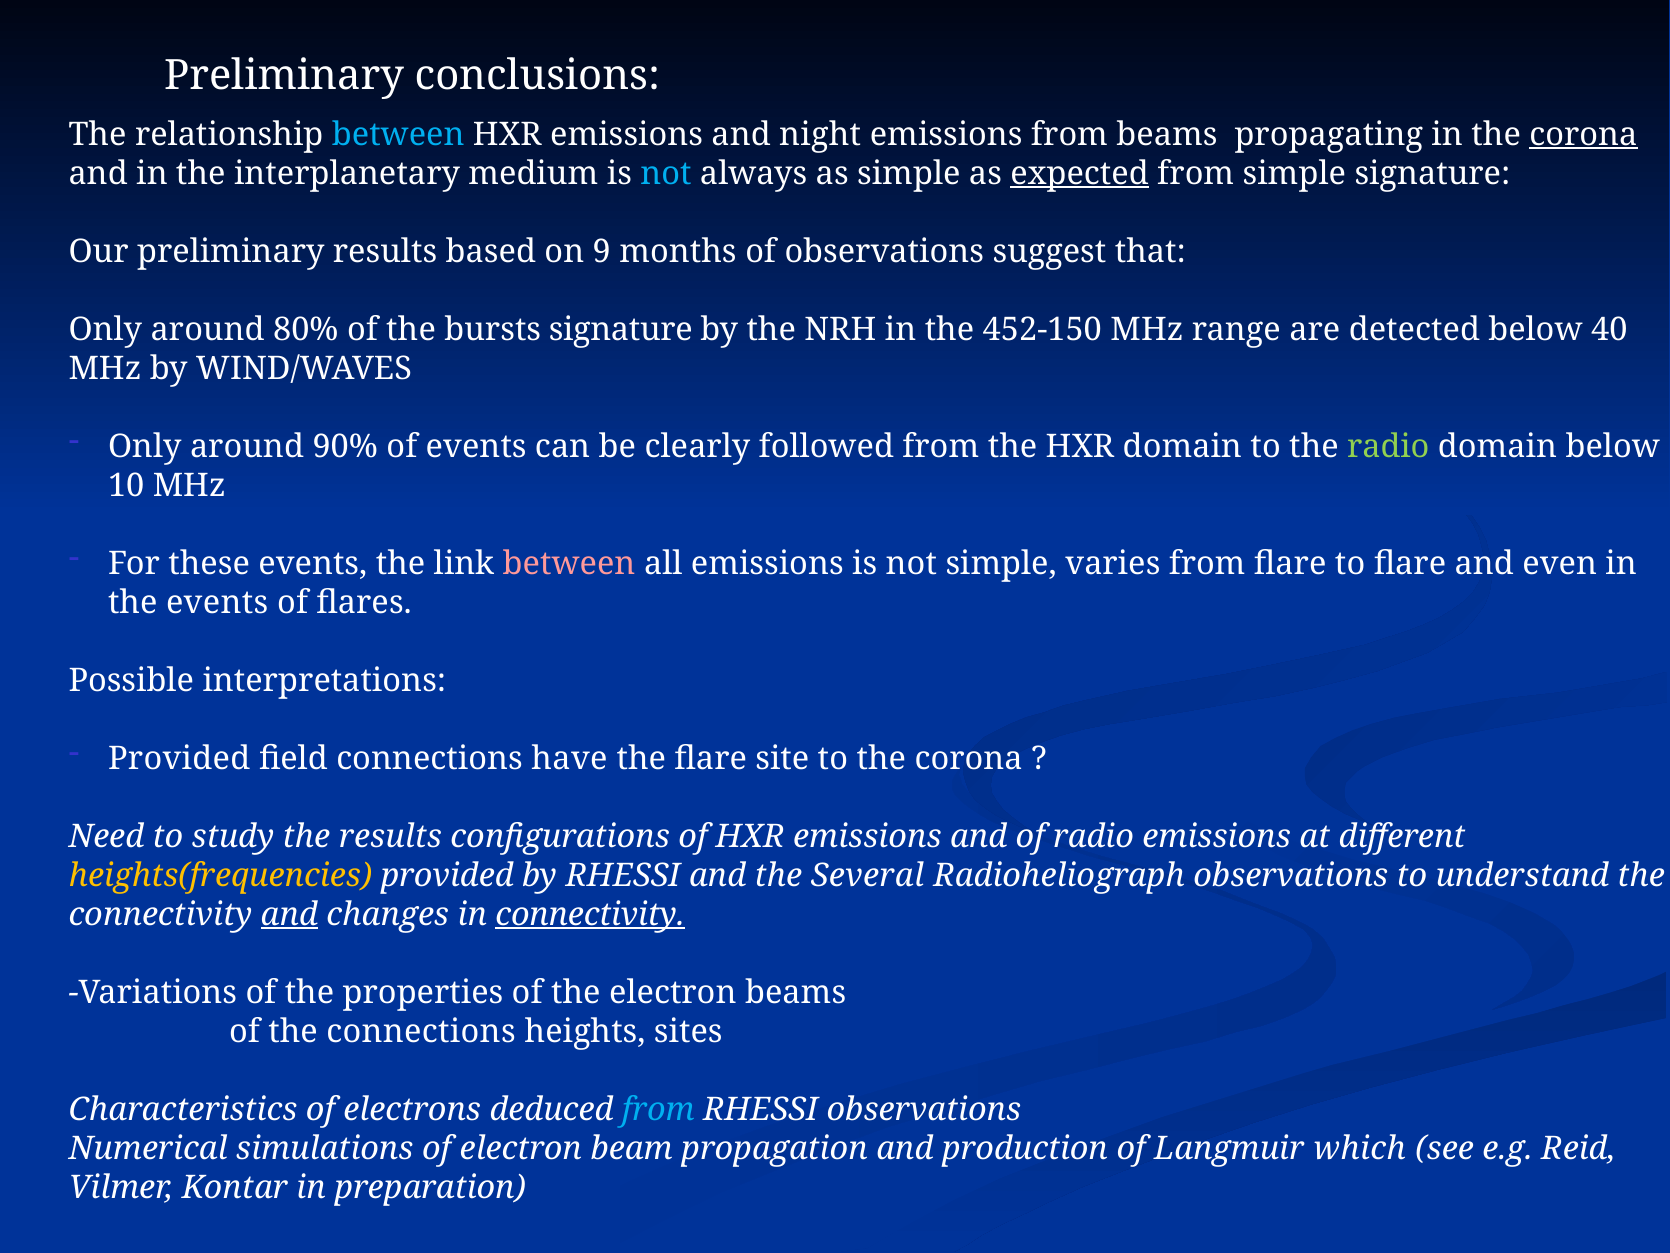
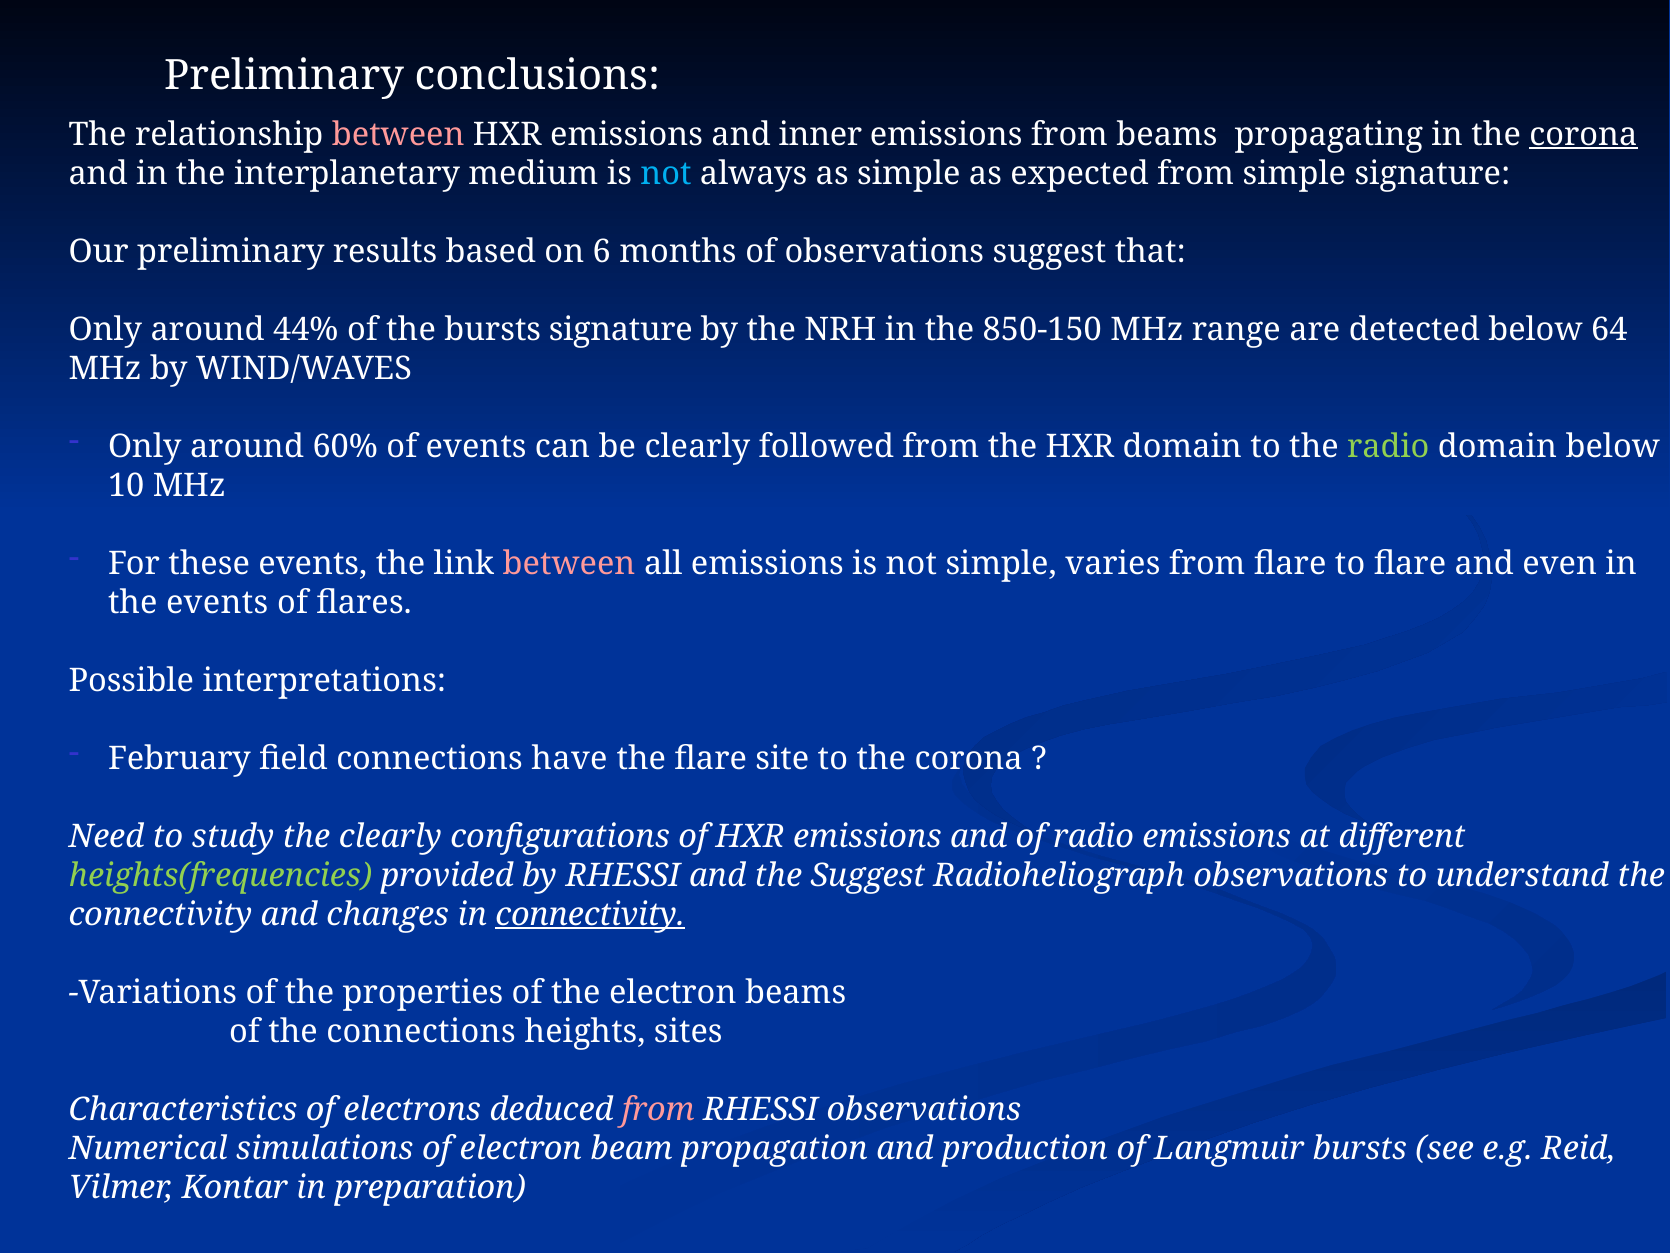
between colour: light blue -> pink (398, 134)
night: night -> inner (820, 134)
expected underline: present -> none (1080, 173)
9: 9 -> 6 (602, 251)
80%: 80% -> 44% (306, 329)
452-150: 452-150 -> 850-150 (1042, 329)
40: 40 -> 64 (1609, 329)
90%: 90% -> 60% (345, 446)
Provided: Provided -> February (179, 758)
the results: results -> clearly (390, 836)
heights(frequencies colour: yellow -> light green (220, 875)
the Several: Several -> Suggest (868, 875)
and underline: present -> none (289, 914)
from colour: light blue -> pink (658, 1109)
Langmuir which: which -> bursts (1360, 1148)
